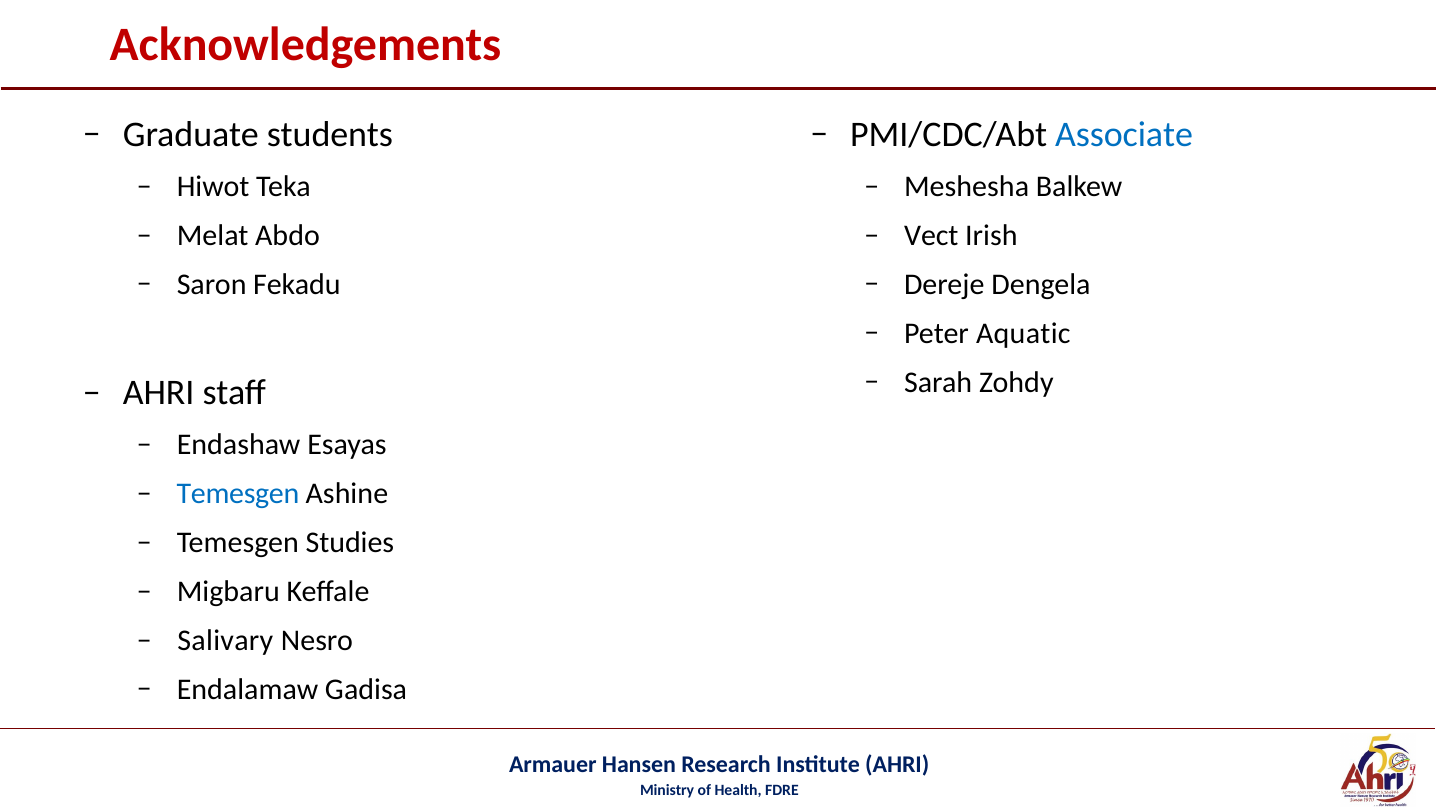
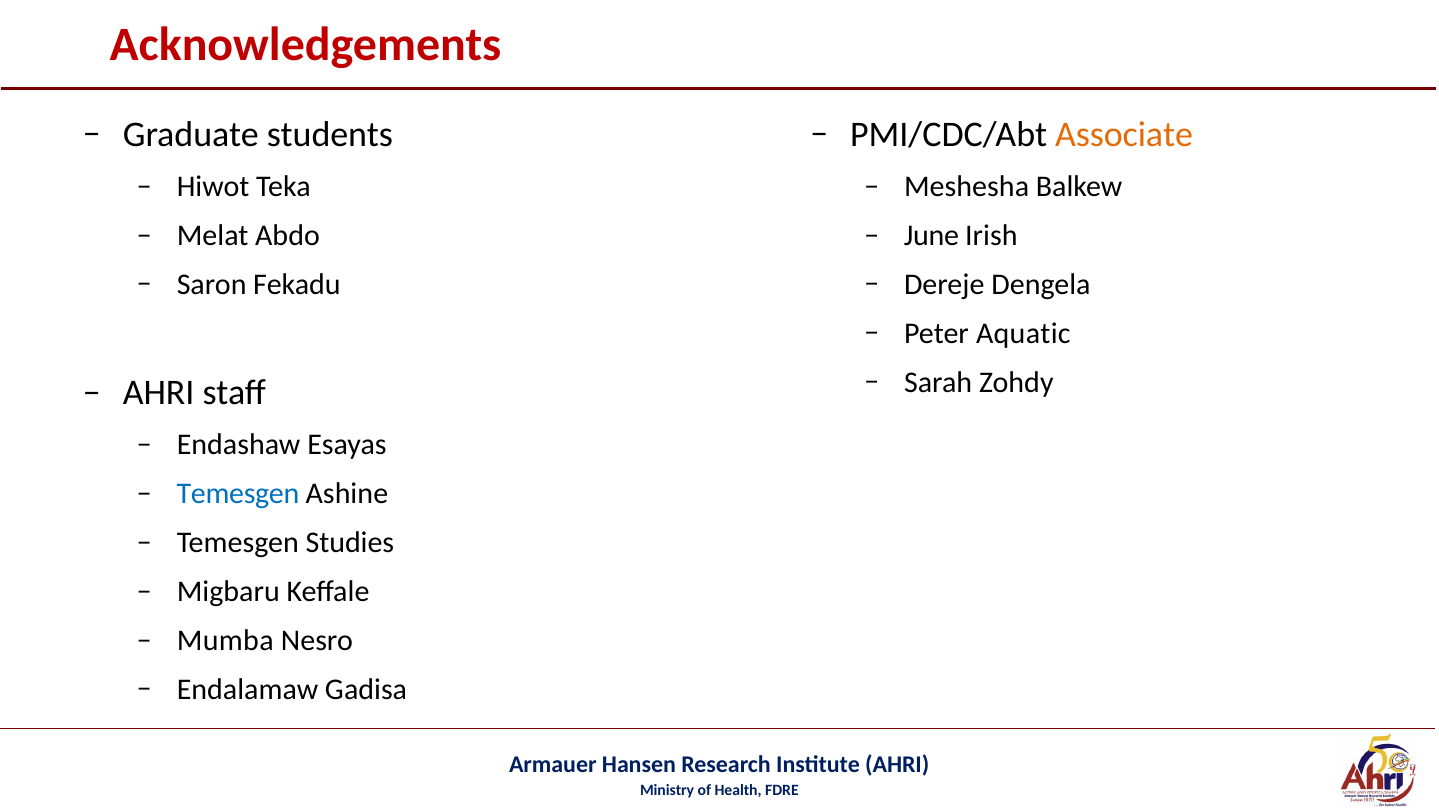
Associate colour: blue -> orange (1124, 135)
Vect: Vect -> June (931, 236)
Salivary: Salivary -> Mumba (225, 641)
